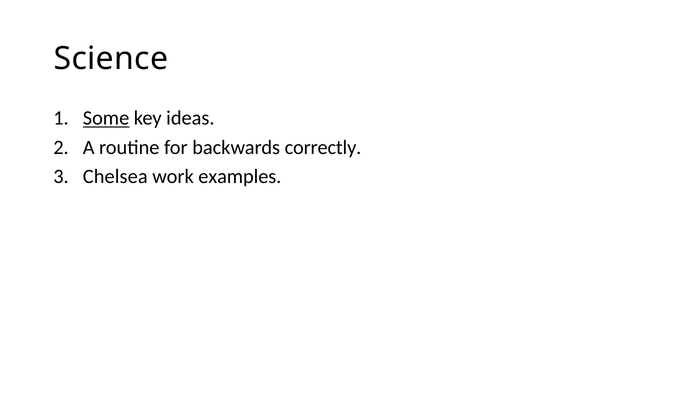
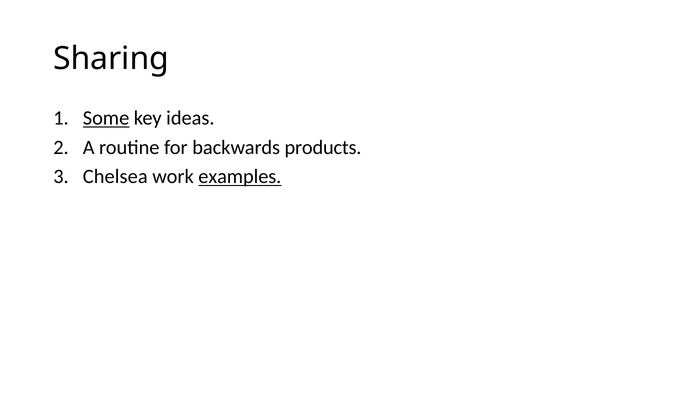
Science: Science -> Sharing (111, 59)
correctly: correctly -> products (323, 147)
examples underline: none -> present (240, 177)
